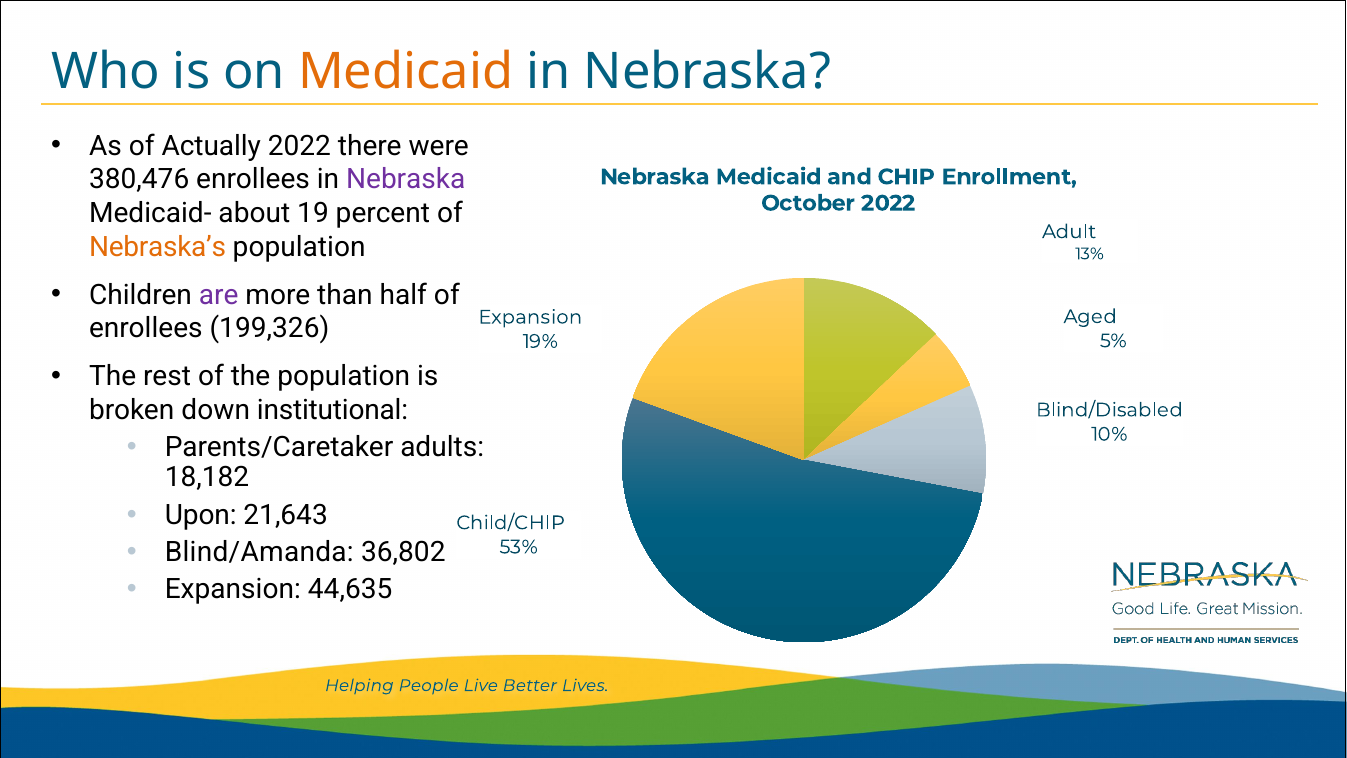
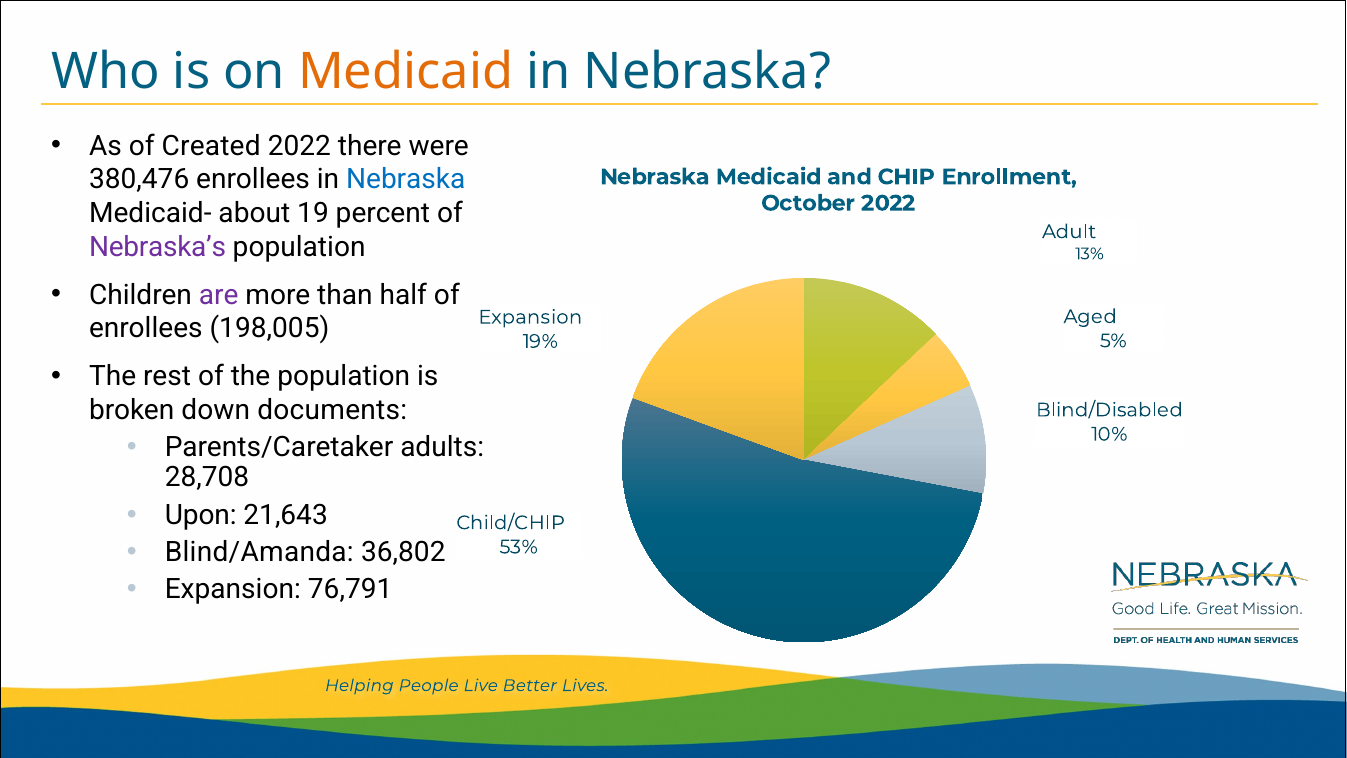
Actually: Actually -> Created (211, 146)
Nebraska colour: purple -> blue (406, 180)
Nebraska’s colour: orange -> purple (158, 247)
199,326: 199,326 -> 198,005 (269, 329)
institutional: institutional -> documents (332, 410)
18,182: 18,182 -> 28,708 (207, 477)
44,635: 44,635 -> 76,791 (350, 589)
